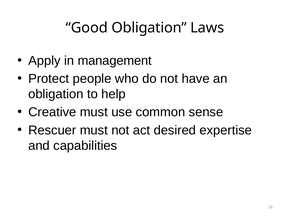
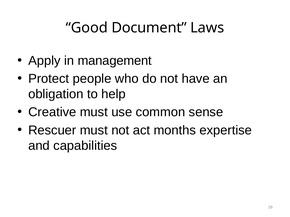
Good Obligation: Obligation -> Document (149, 28)
desired: desired -> months (175, 130)
